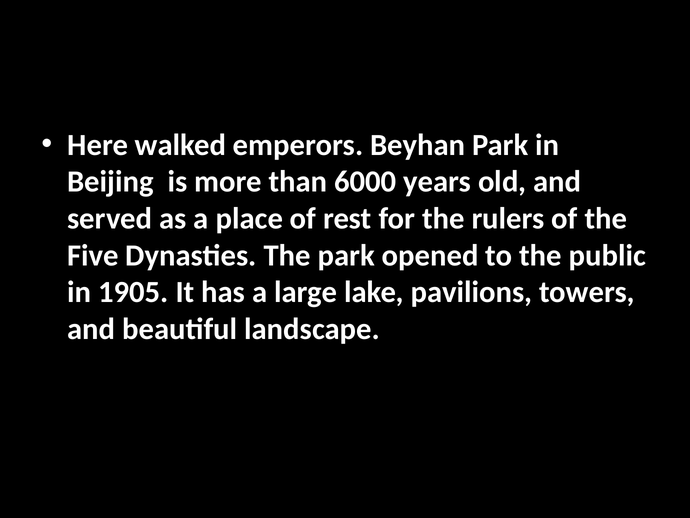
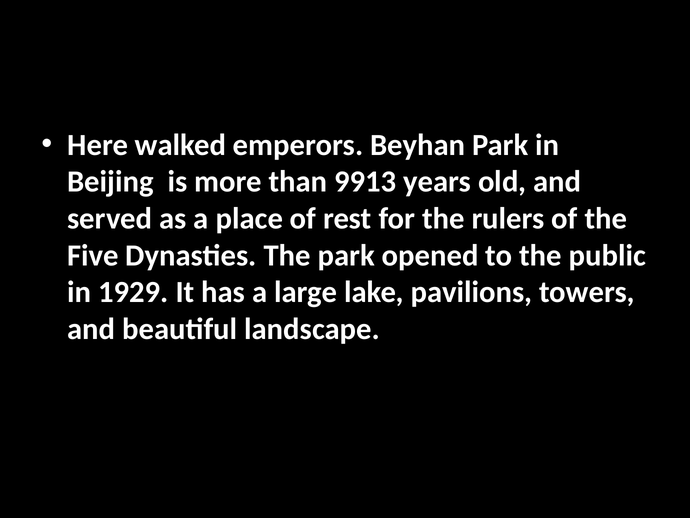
6000: 6000 -> 9913 (365, 182)
1905: 1905 -> 1929 (133, 292)
